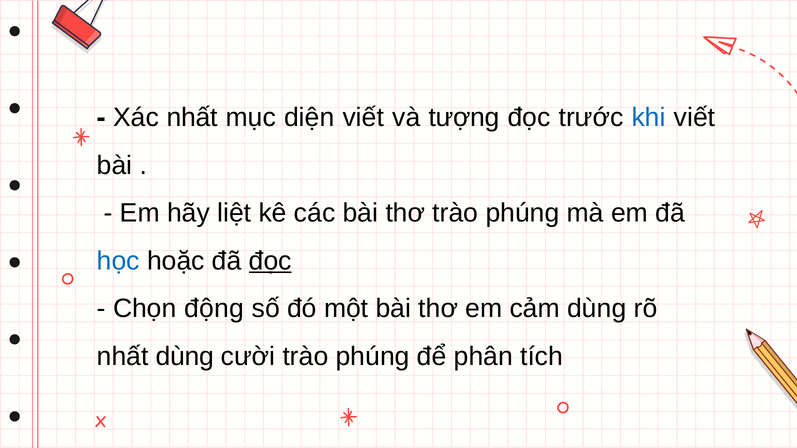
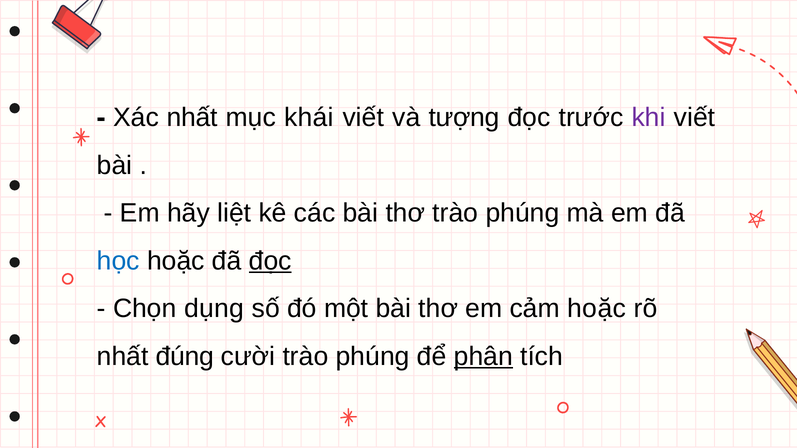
diện: diện -> khái (309, 118)
khi colour: blue -> purple (649, 118)
động: động -> dụng (214, 309)
cảm dùng: dùng -> hoặc (597, 309)
nhất dùng: dùng -> đúng (185, 357)
phân underline: none -> present (483, 357)
